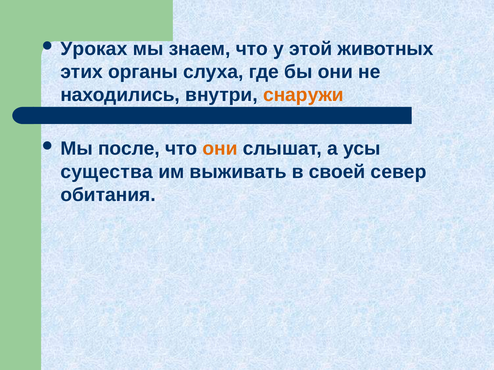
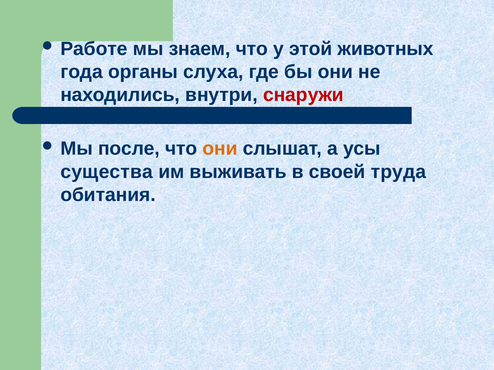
Уроках: Уроках -> Работе (94, 49)
этих: этих -> года (82, 72)
снаружи colour: orange -> red (303, 95)
север: север -> труда (398, 172)
